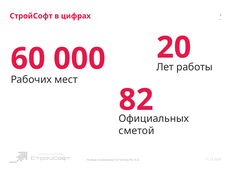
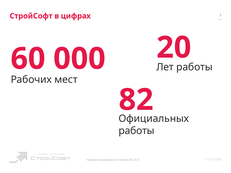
сметой: сметой -> работы (137, 131)
